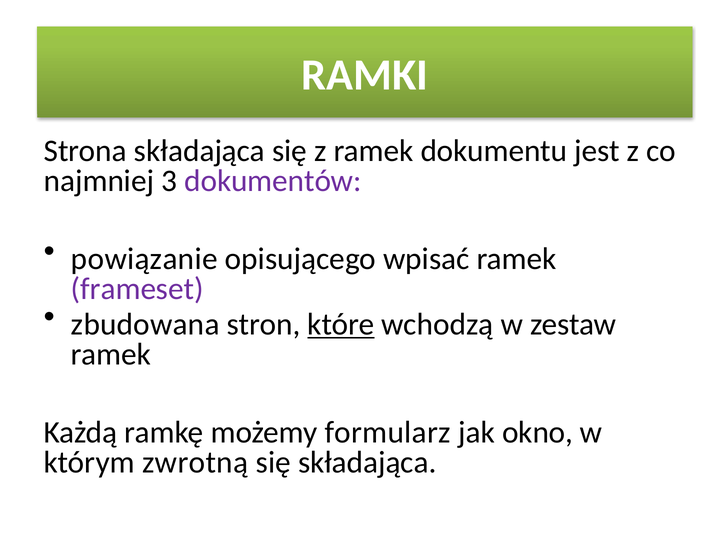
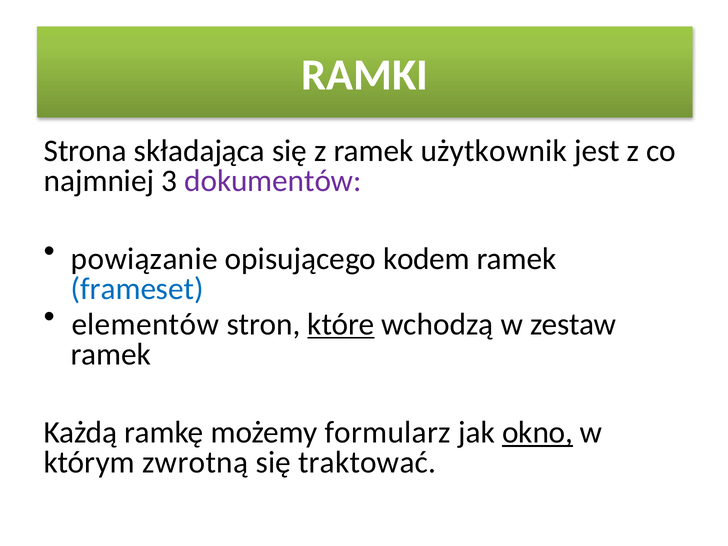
dokumentu: dokumentu -> użytkownik (494, 151)
wpisać: wpisać -> kodem (426, 259)
frameset colour: purple -> blue (137, 289)
zbudowana: zbudowana -> elementów (145, 324)
okno underline: none -> present (538, 432)
się składająca: składająca -> traktować (367, 463)
